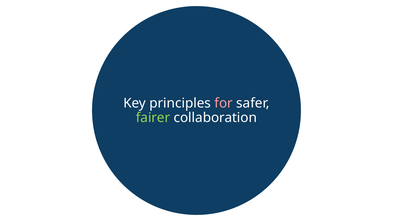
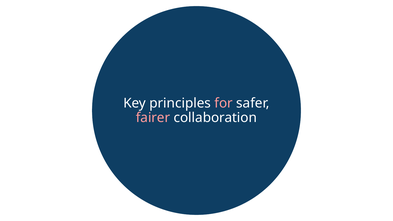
fairer colour: light green -> pink (153, 118)
